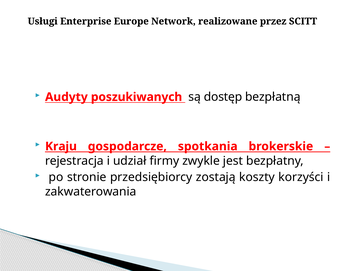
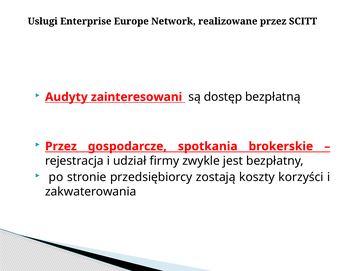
poszukiwanych: poszukiwanych -> zainteresowani (137, 97)
Kraju: Kraju -> Przez (61, 146)
